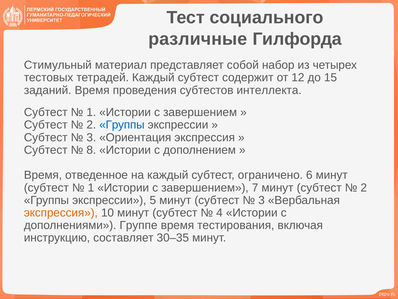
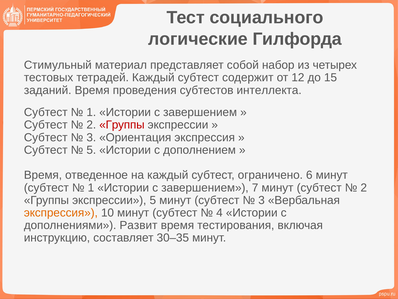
различные: различные -> логические (198, 39)
Группы colour: blue -> red (122, 125)
8: 8 -> 5 (91, 150)
Группе: Группе -> Развит (138, 225)
